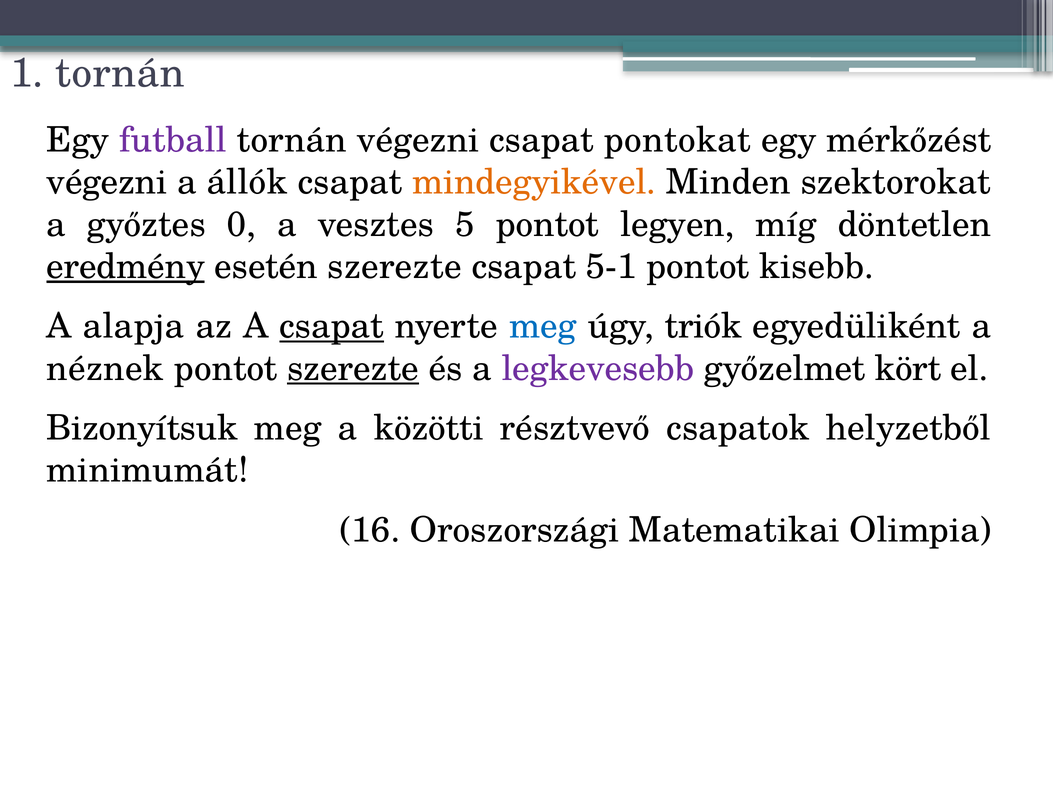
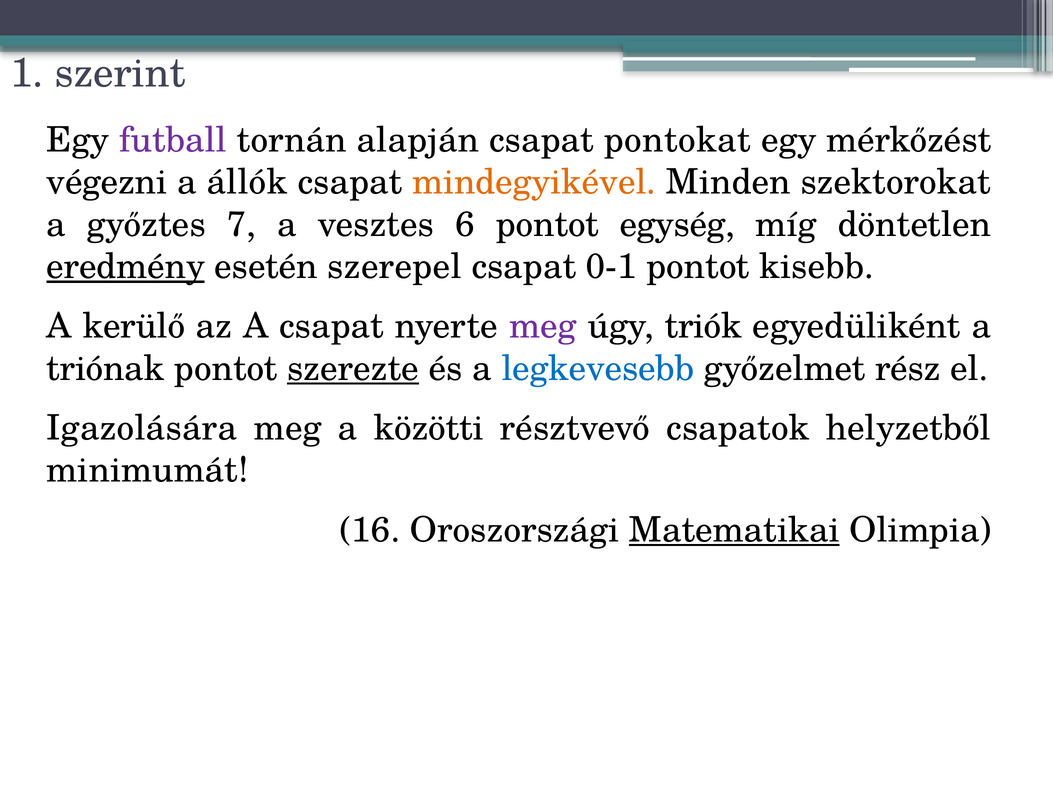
1 tornán: tornán -> szerint (120, 73)
tornán végezni: végezni -> alapján (418, 140)
0: 0 -> 7 (242, 224)
5: 5 -> 6 (465, 224)
legyen: legyen -> egység (677, 224)
esetén szerezte: szerezte -> szerepel (395, 267)
5-1: 5-1 -> 0-1 (611, 267)
alapja: alapja -> kerülő (134, 326)
csapat underline: present -> none (332, 326)
meg colour: blue -> purple (543, 326)
néznek: néznek -> triónak (105, 368)
legkevesebb colour: purple -> blue (598, 368)
kört: kört -> rész (908, 368)
Bizonyítsuk: Bizonyítsuk -> Igazolására (142, 428)
Matematikai underline: none -> present (734, 530)
